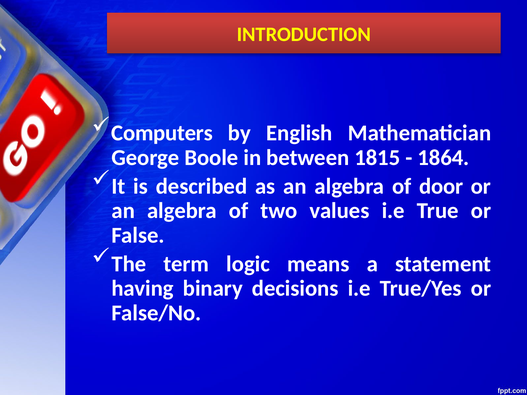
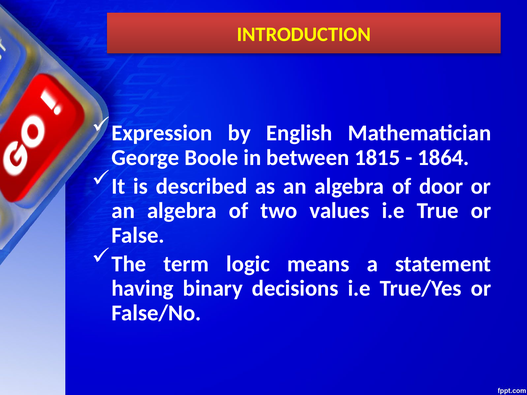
Computers: Computers -> Expression (162, 133)
